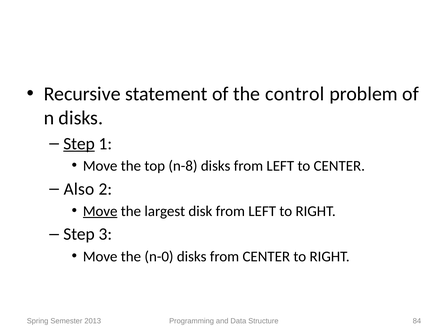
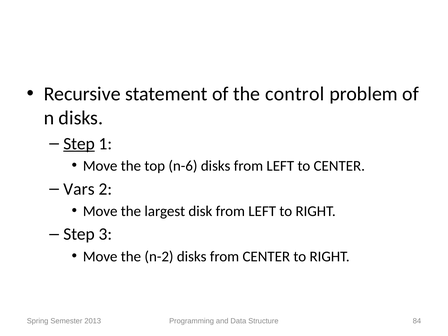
n-8: n-8 -> n-6 (183, 166)
Also: Also -> Vars (79, 189)
Move underline: present -> none (100, 211)
n-0: n-0 -> n-2 (159, 256)
